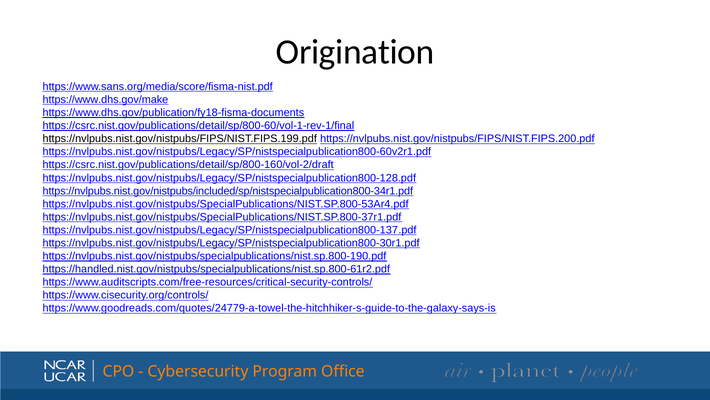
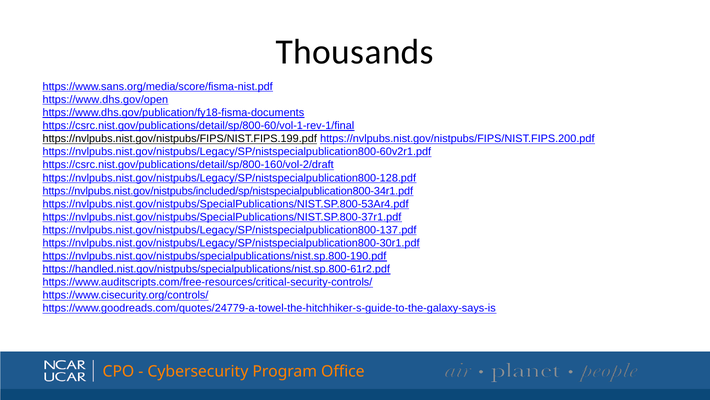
Origination: Origination -> Thousands (355, 52)
https://www.dhs.gov/make: https://www.dhs.gov/make -> https://www.dhs.gov/open (105, 100)
